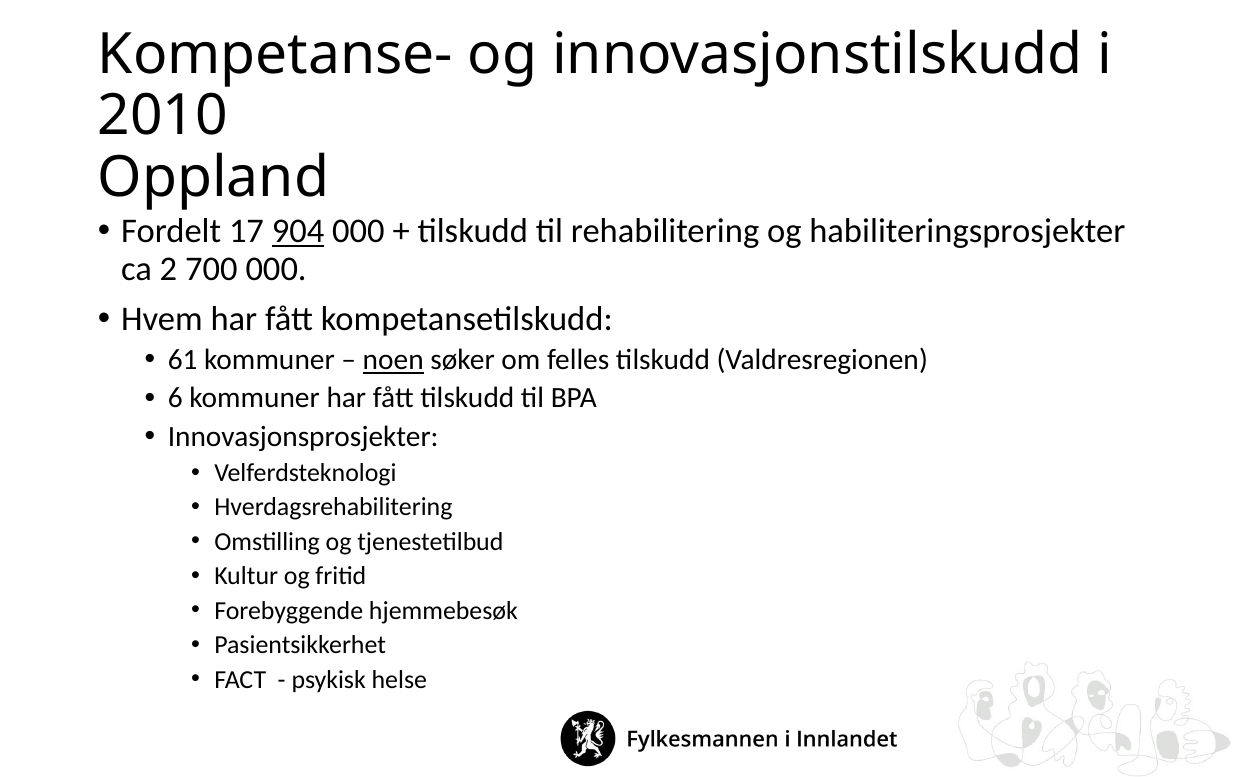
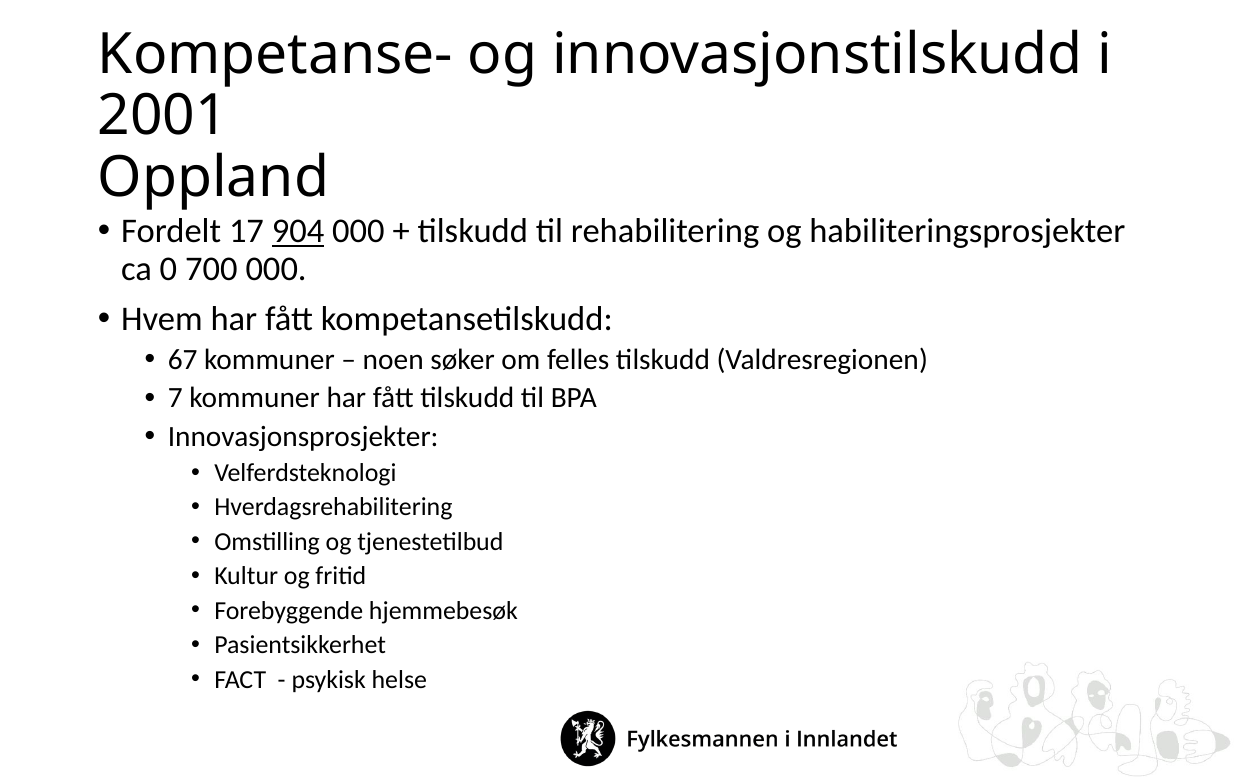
2010: 2010 -> 2001 (163, 116)
2: 2 -> 0 (168, 269)
61: 61 -> 67 (183, 360)
noen underline: present -> none (393, 360)
6: 6 -> 7 (175, 398)
